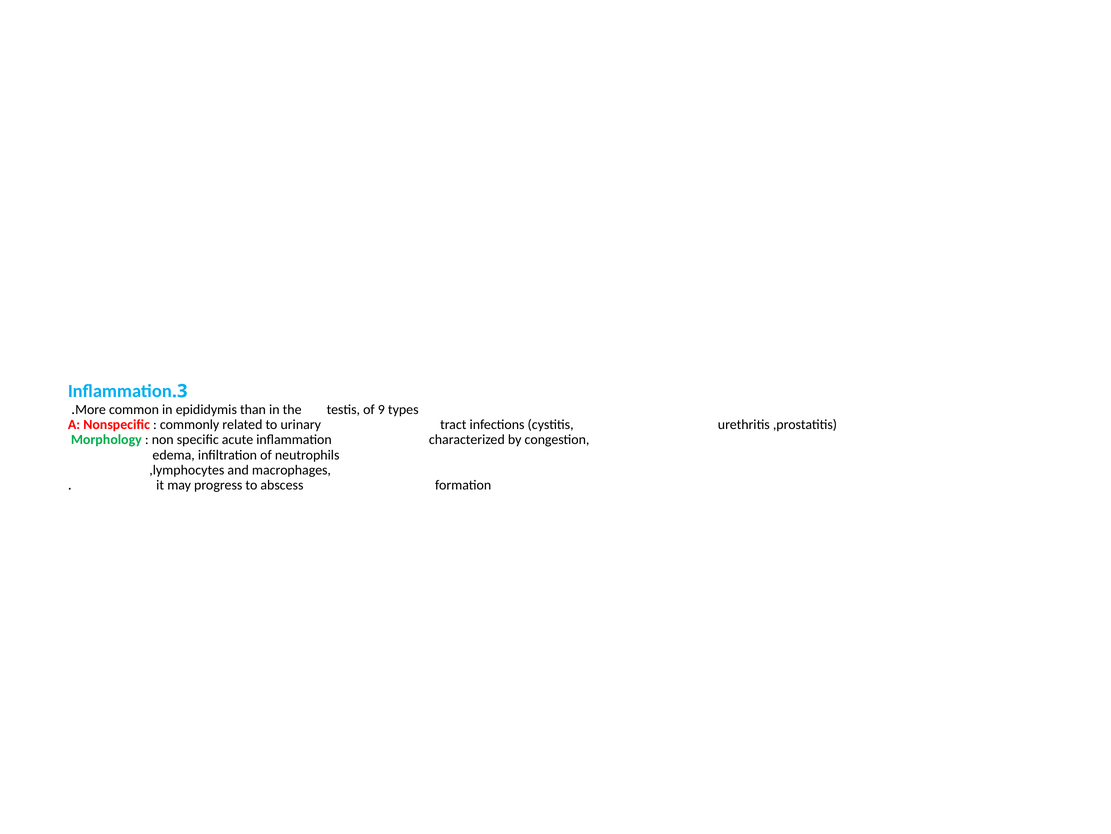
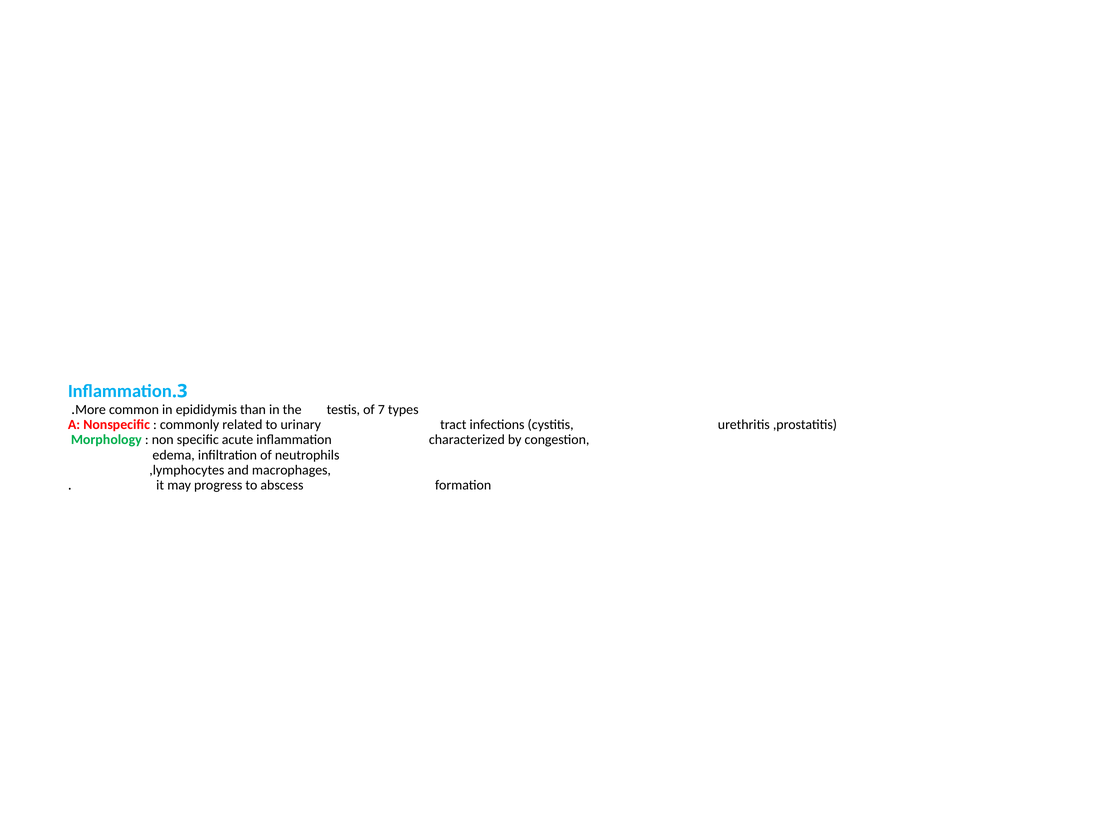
9: 9 -> 7 (381, 409)
